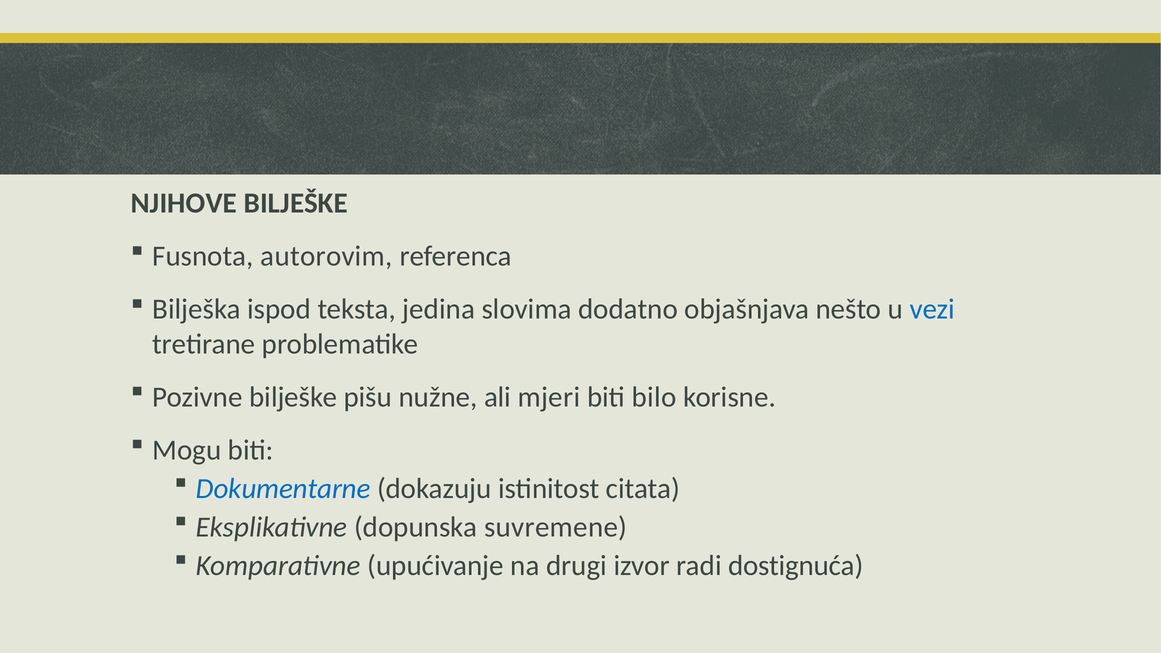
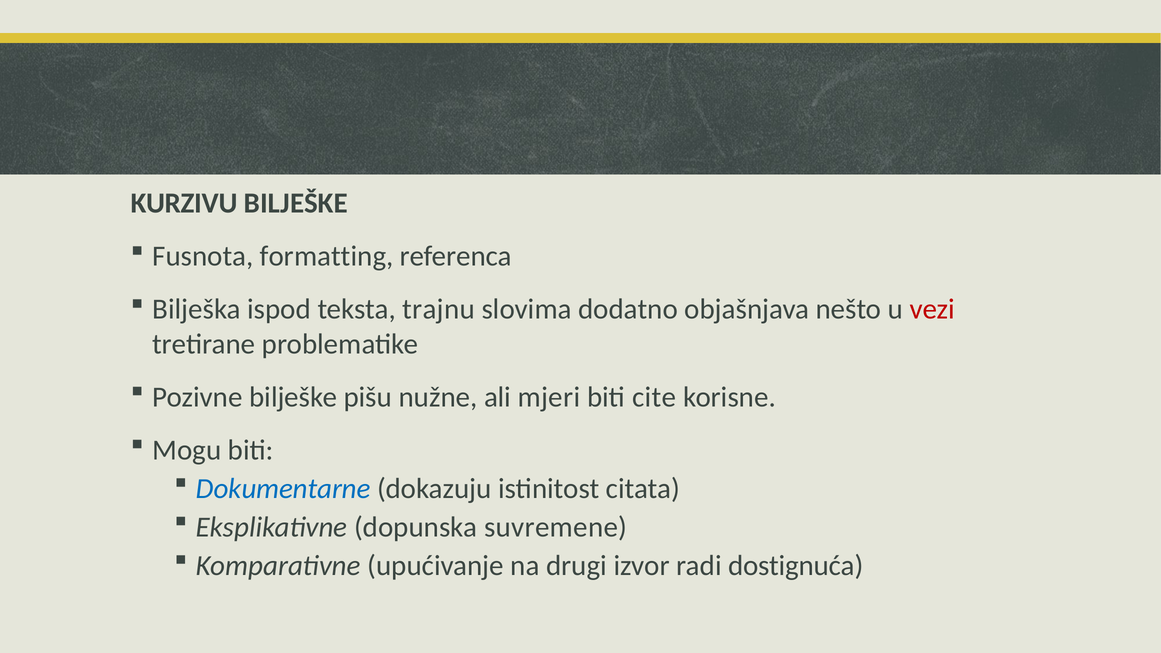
NJIHOVE: NJIHOVE -> KURZIVU (184, 203)
autorovim: autorovim -> formatting (327, 256)
jedina: jedina -> trajnu (439, 309)
vezi colour: blue -> red (932, 309)
bilo: bilo -> cite (654, 397)
